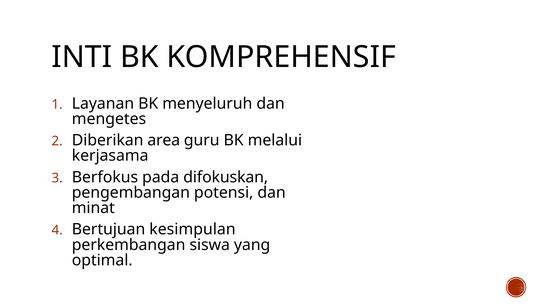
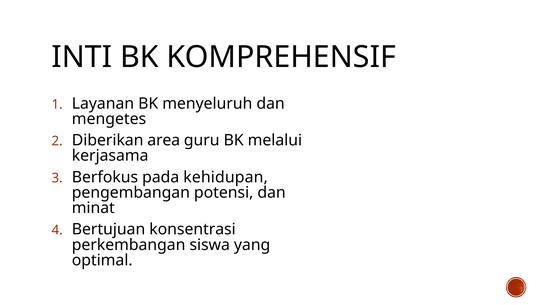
difokuskan: difokuskan -> kehidupan (226, 177)
kesimpulan: kesimpulan -> konsentrasi (193, 229)
